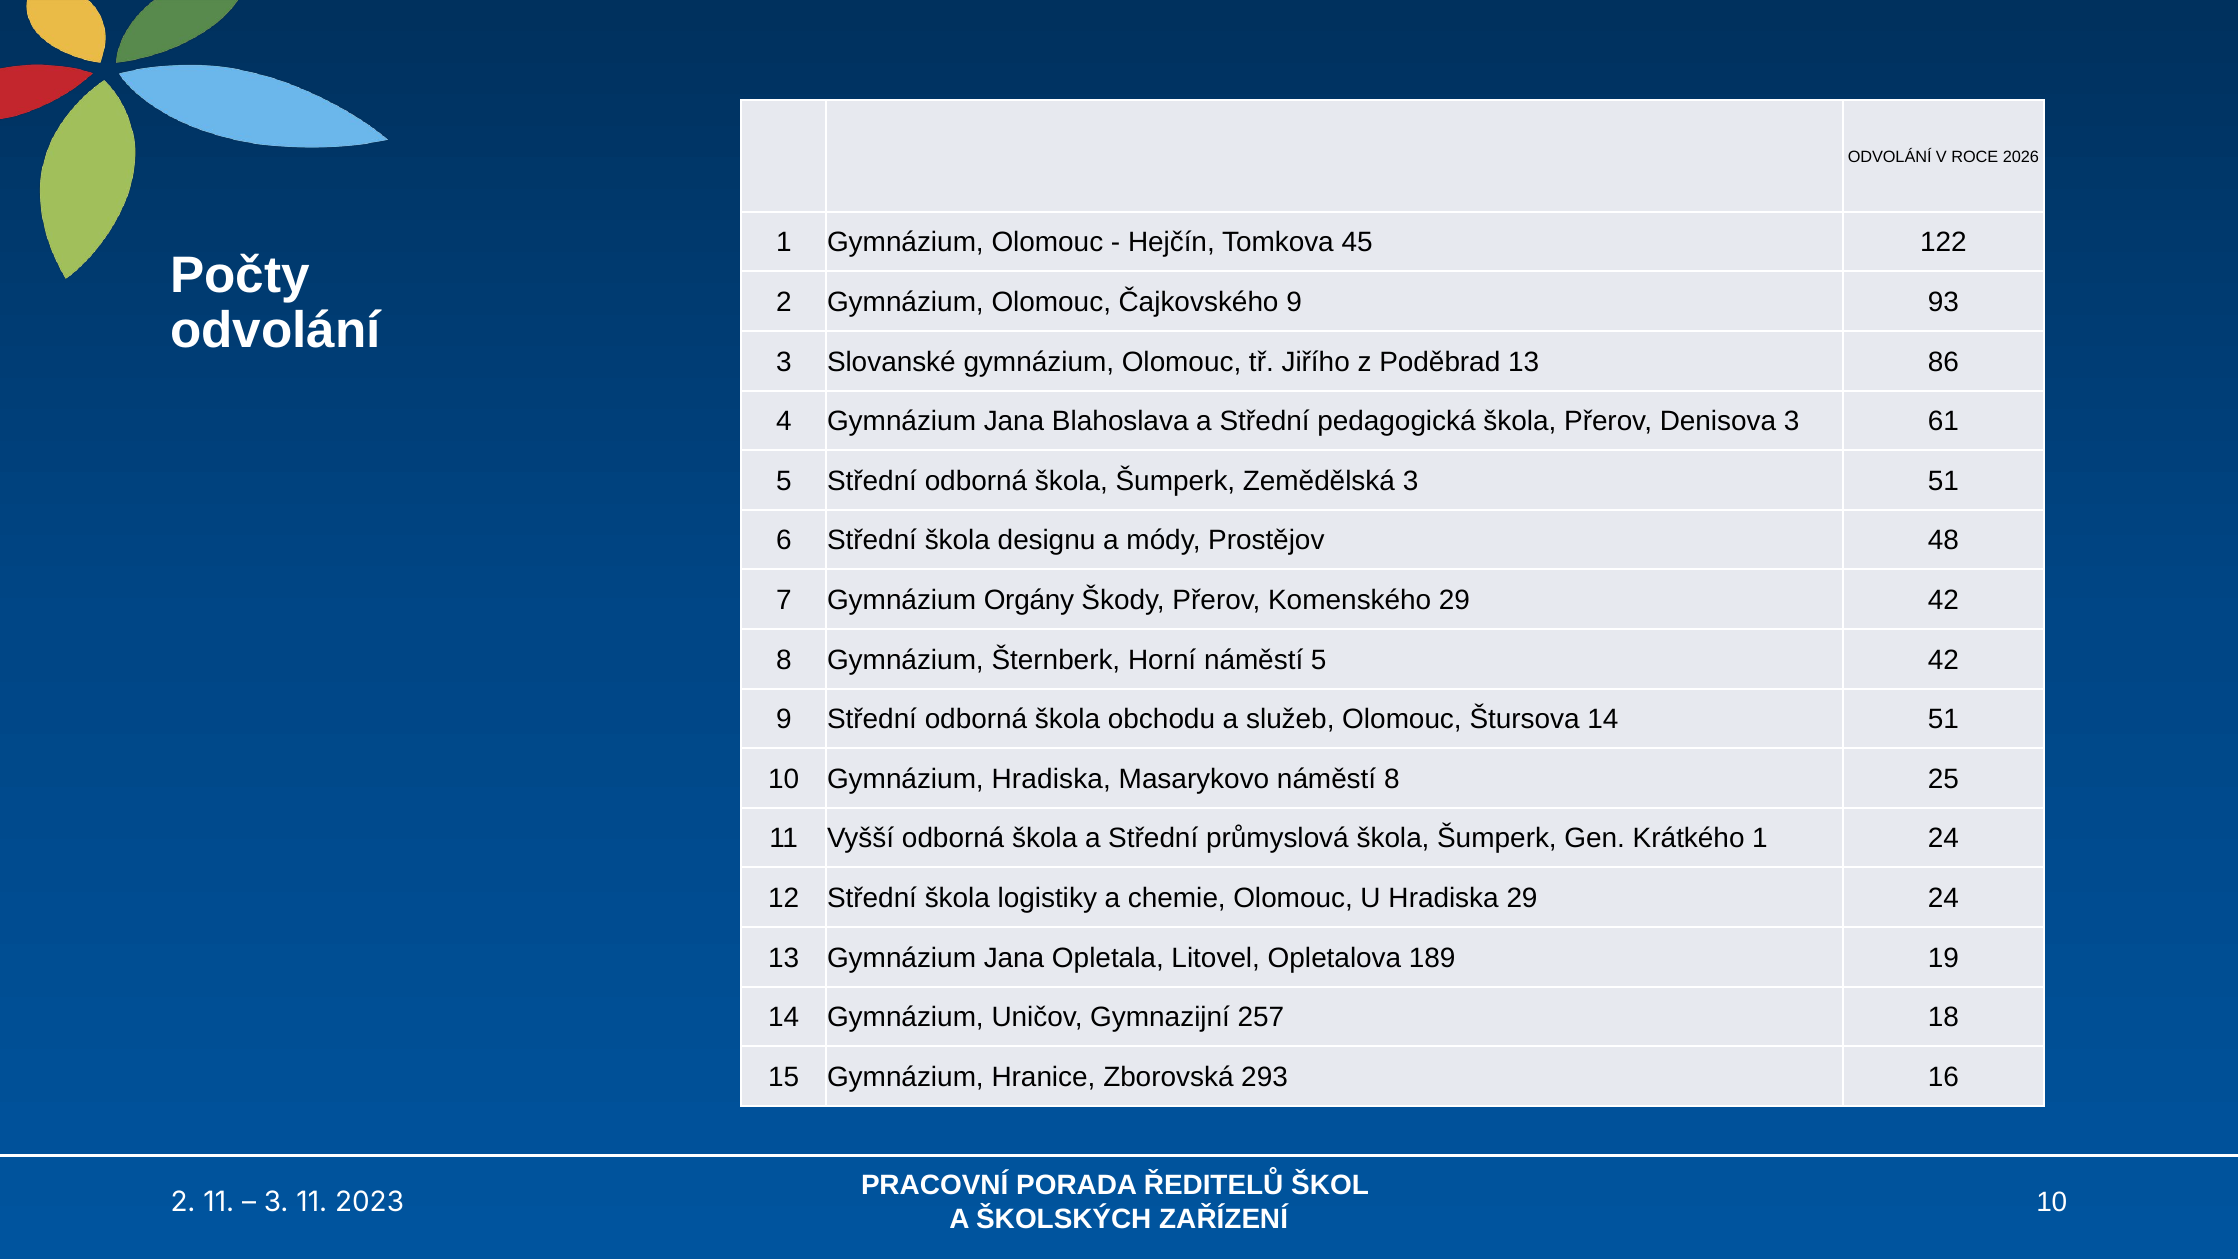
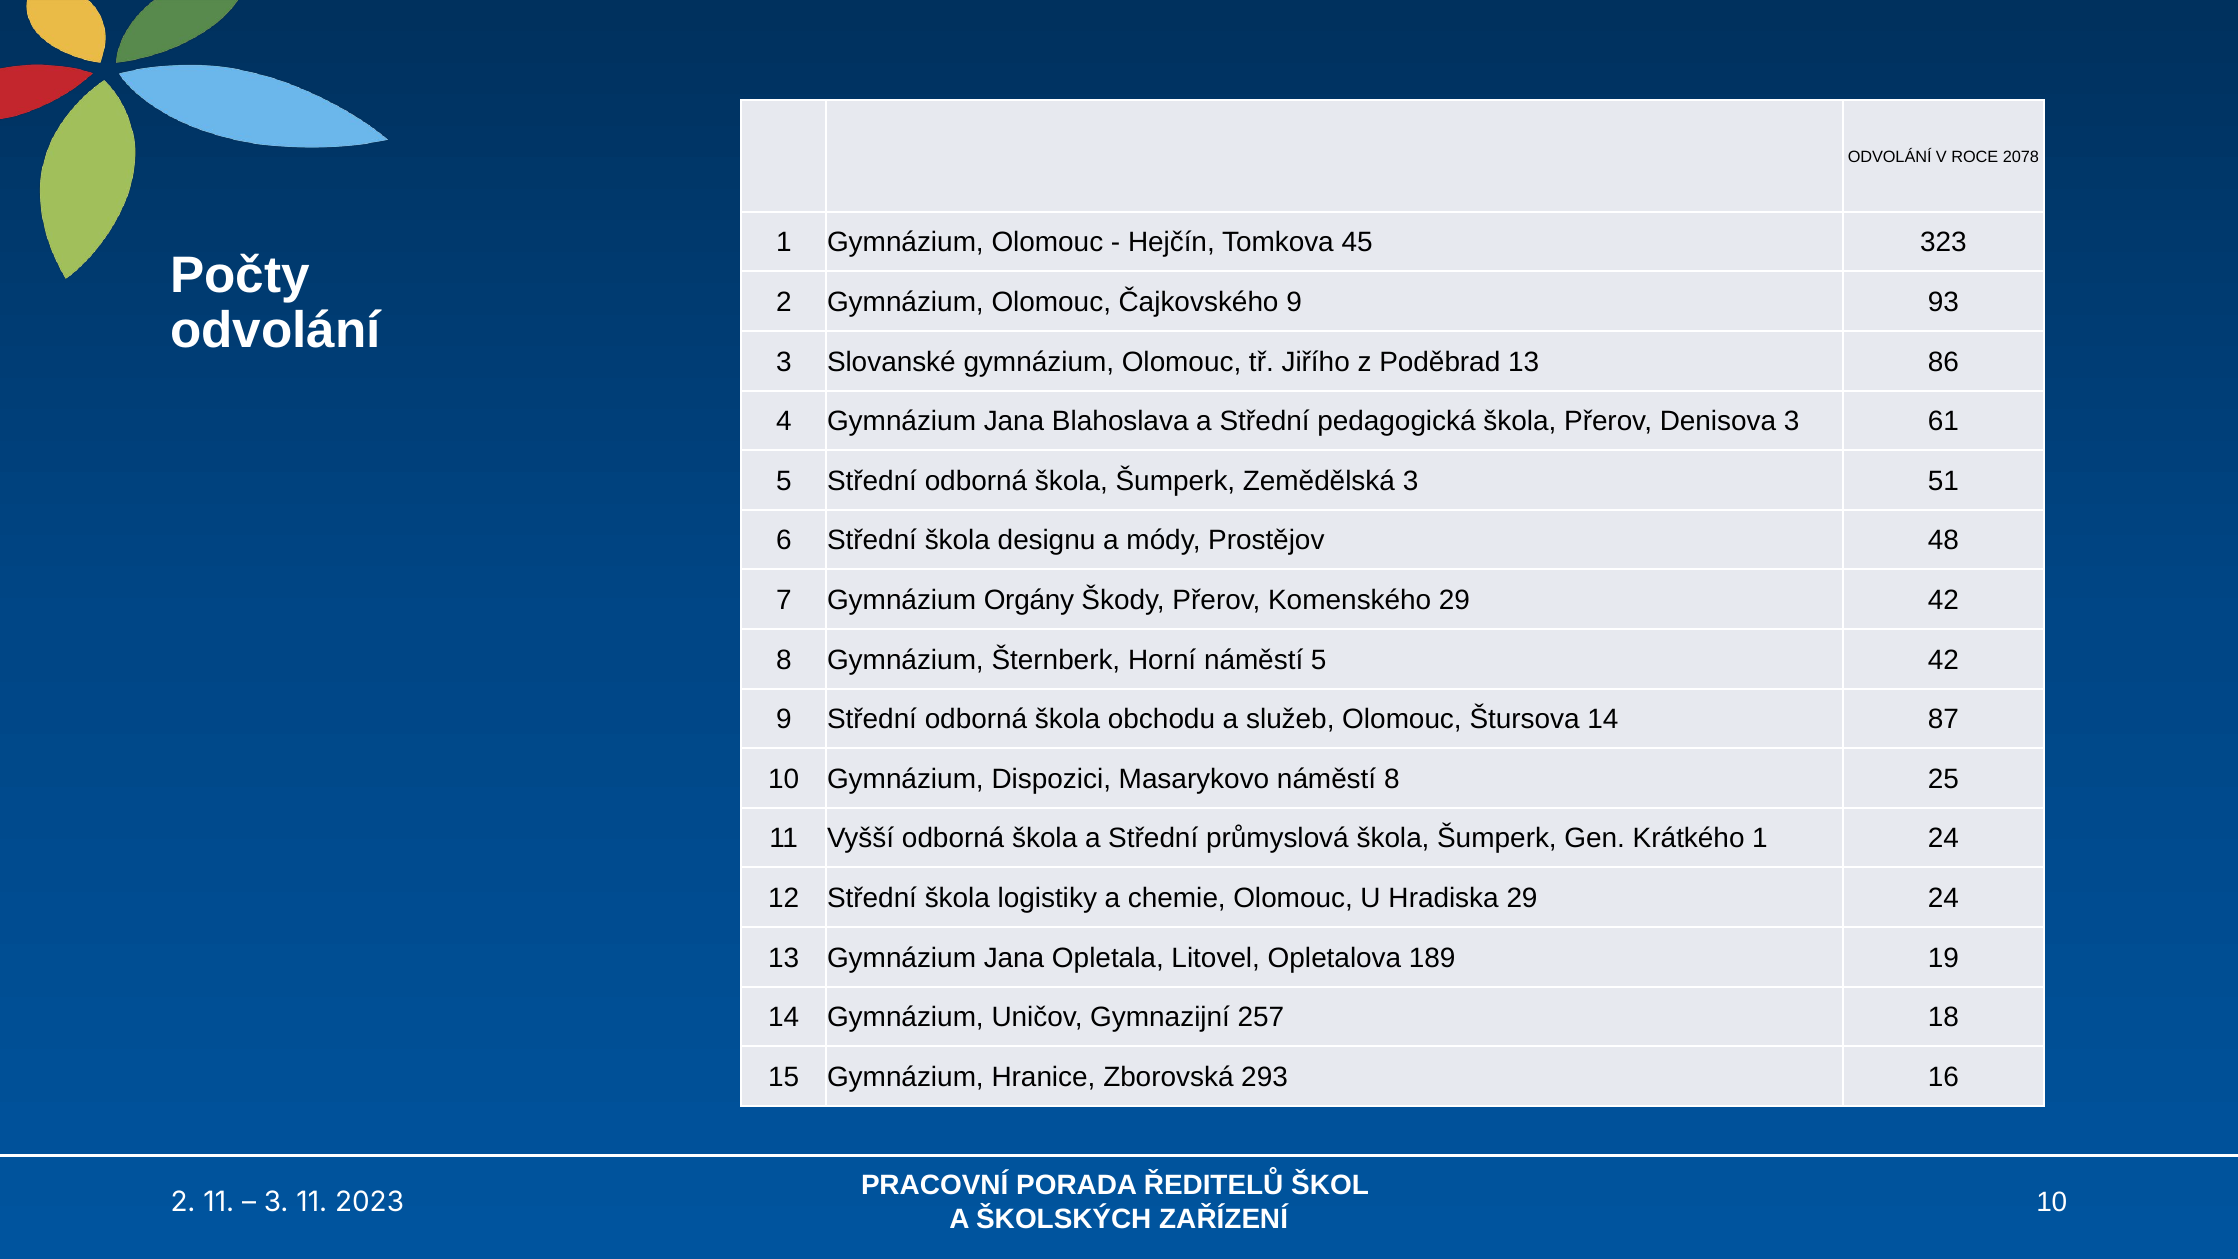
2026: 2026 -> 2078 (2021, 157)
122: 122 -> 323 (1943, 243)
14 51: 51 -> 87 (1943, 719)
Gymnázium Hradiska: Hradiska -> Dispozici (1051, 779)
